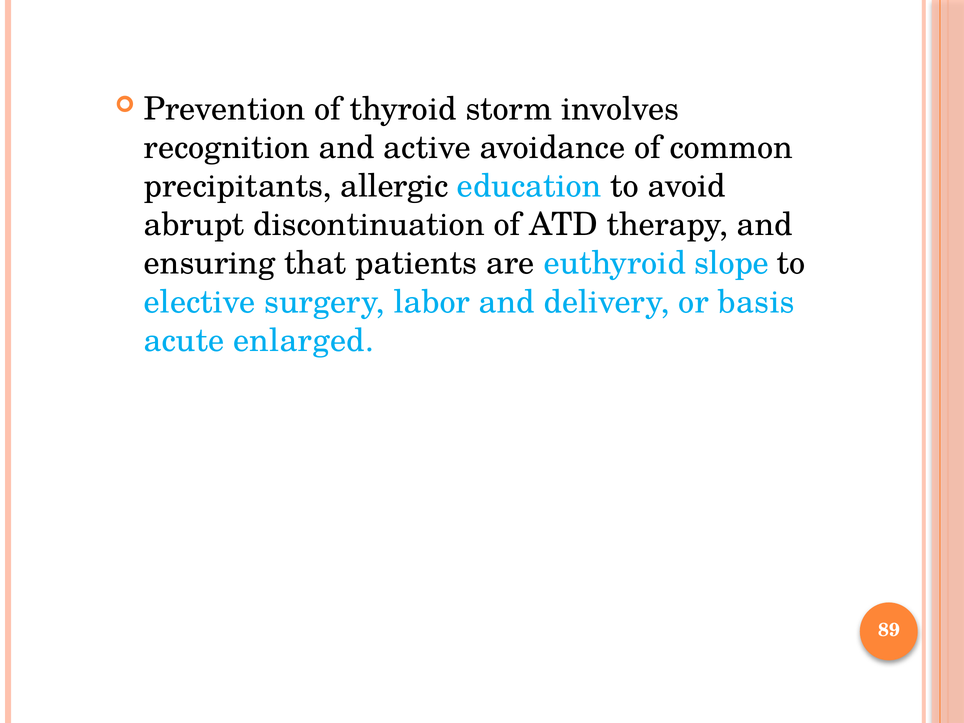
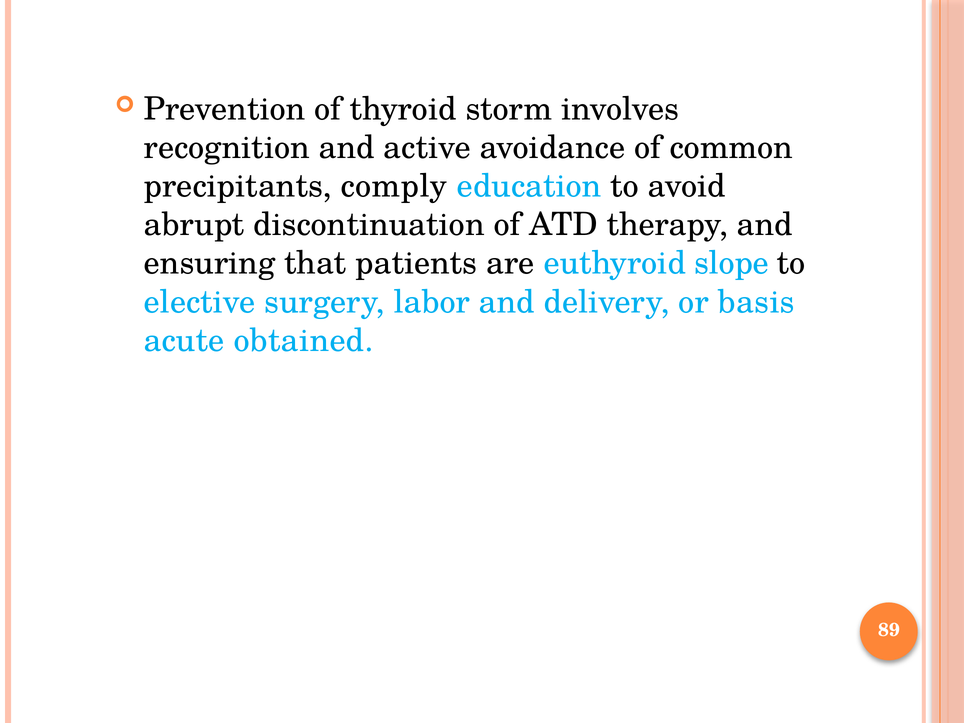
allergic: allergic -> comply (394, 186)
enlarged: enlarged -> obtained (304, 340)
